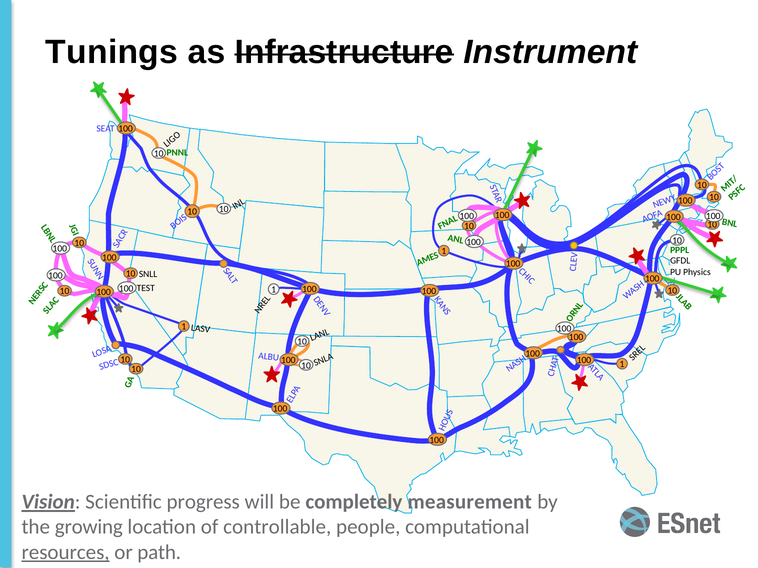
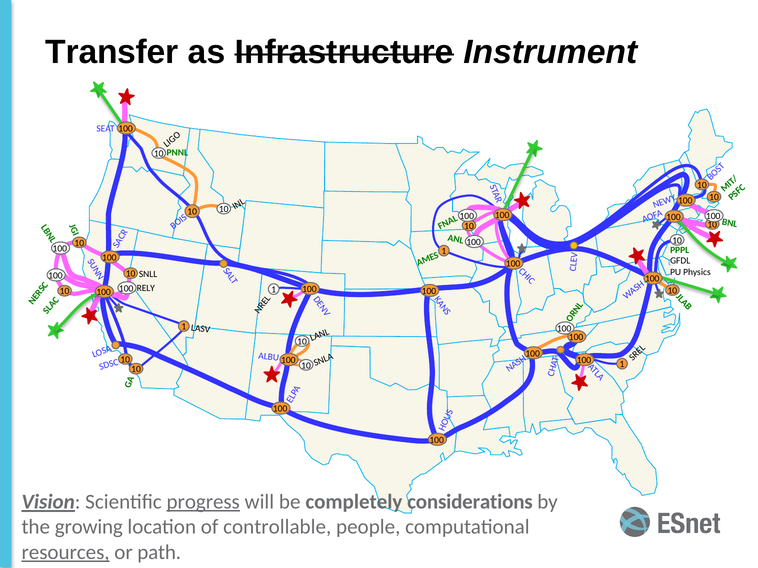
Tunings: Tunings -> Transfer (112, 52)
TEST: TEST -> RELY (146, 289)
progress underline: none -> present (203, 502)
measurement: measurement -> considerations (470, 502)
